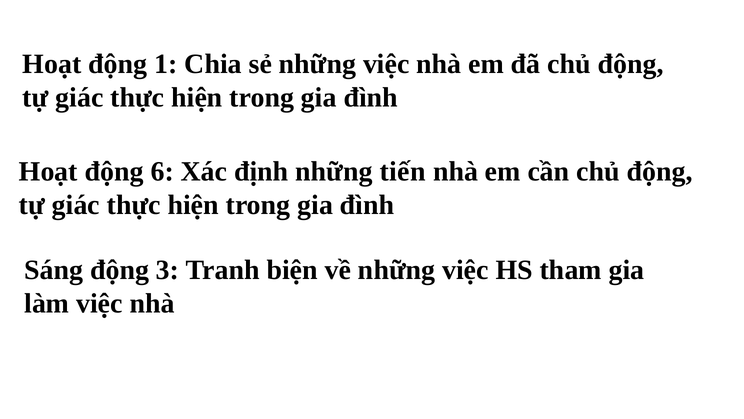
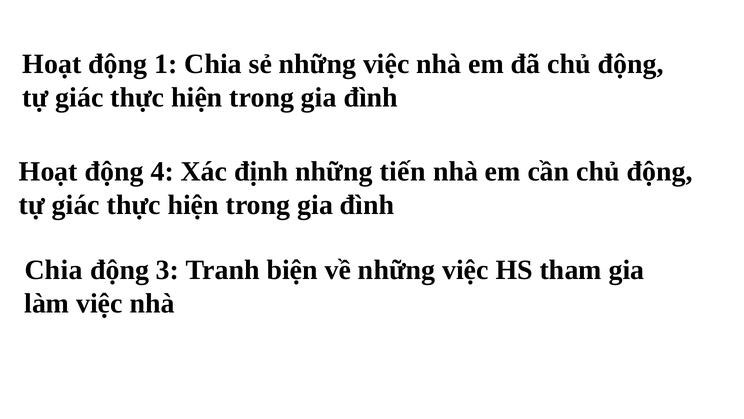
6: 6 -> 4 (162, 171)
Sáng: Sáng -> Chia (54, 270)
